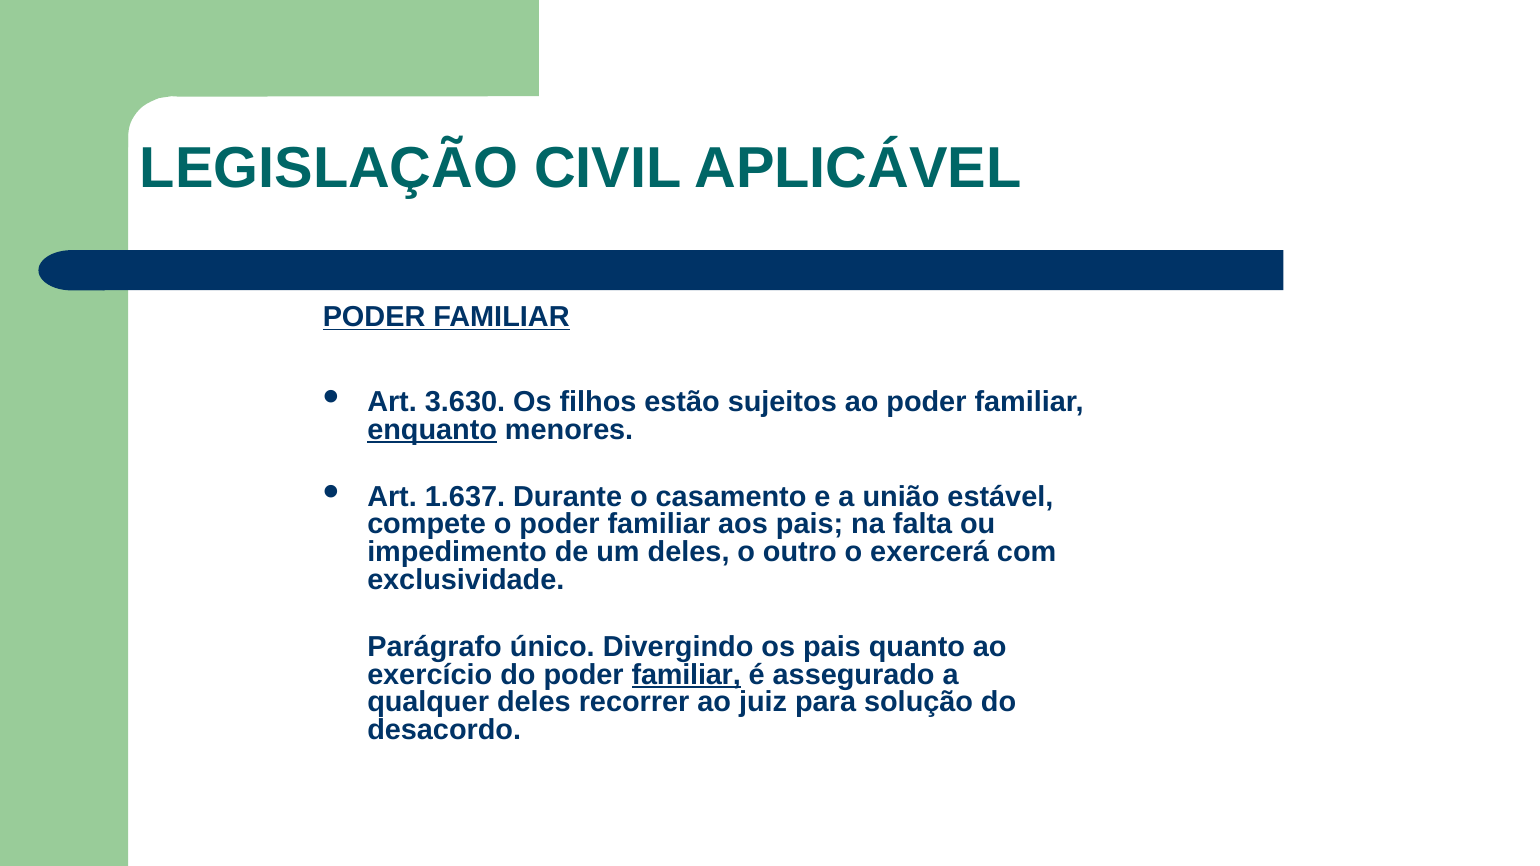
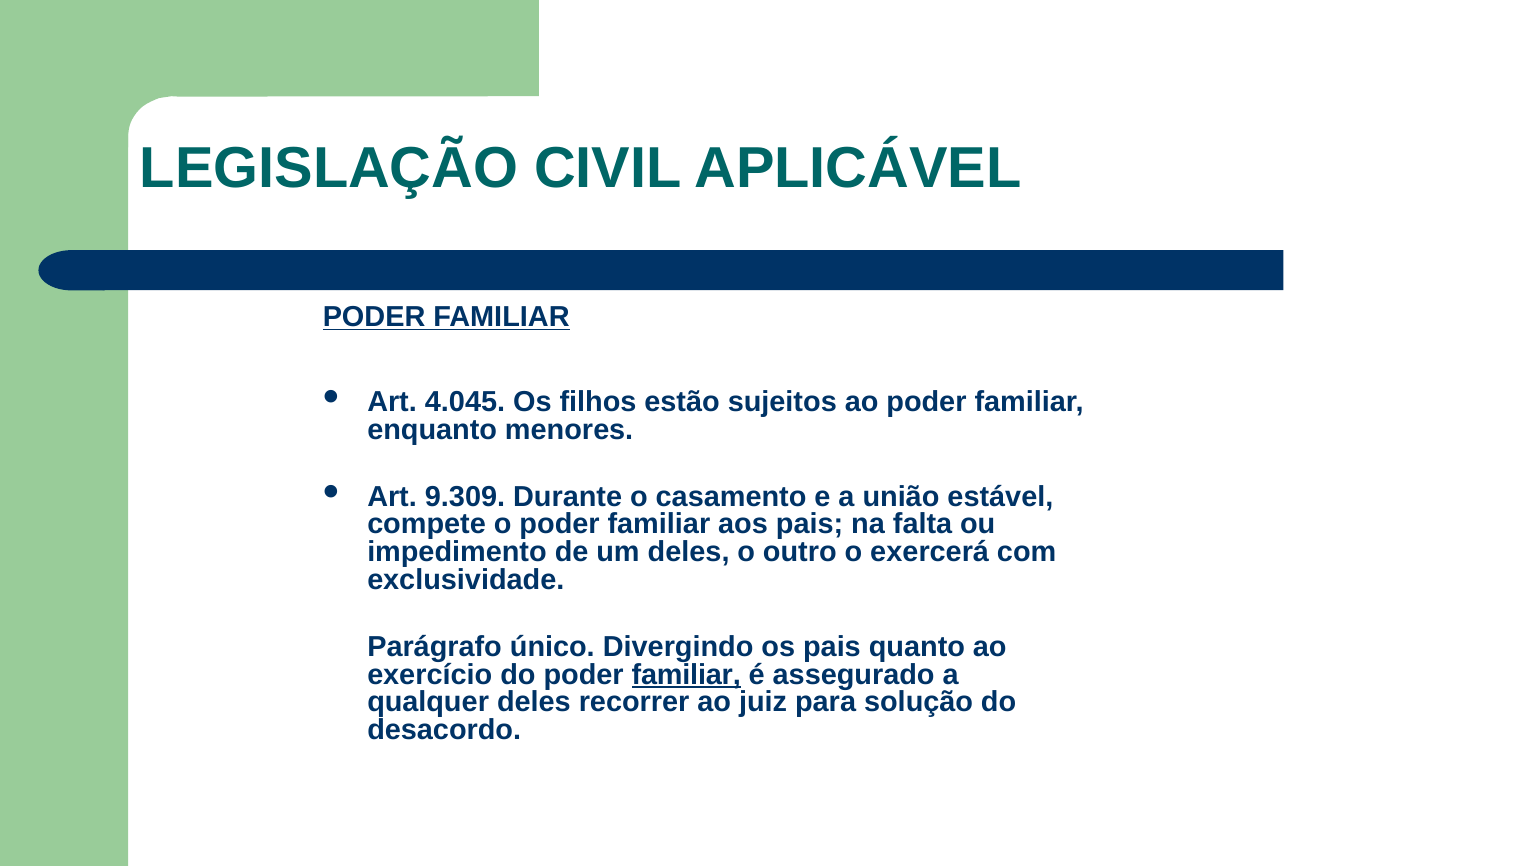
3.630: 3.630 -> 4.045 (465, 402)
enquanto underline: present -> none (432, 430)
1.637: 1.637 -> 9.309 (465, 497)
